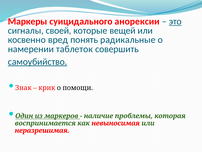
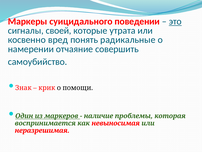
анорексии: анорексии -> поведении (137, 21)
вещей: вещей -> утрата (123, 31)
таблеток: таблеток -> отчаяние (75, 49)
самоубийство underline: present -> none (38, 62)
